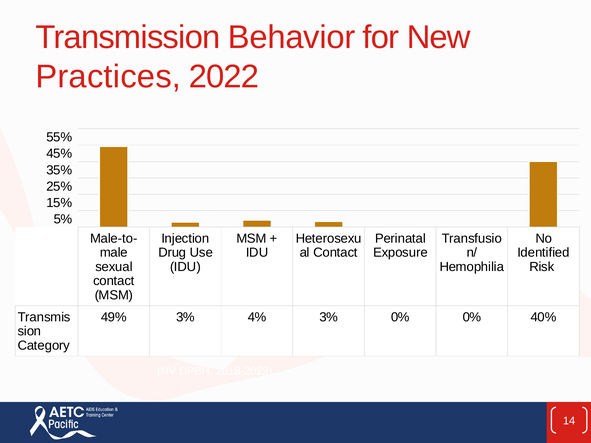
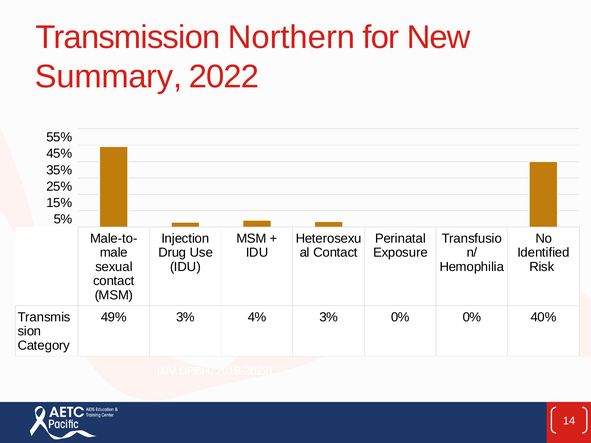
Behavior: Behavior -> Northern (291, 37)
Practices: Practices -> Summary (108, 77)
